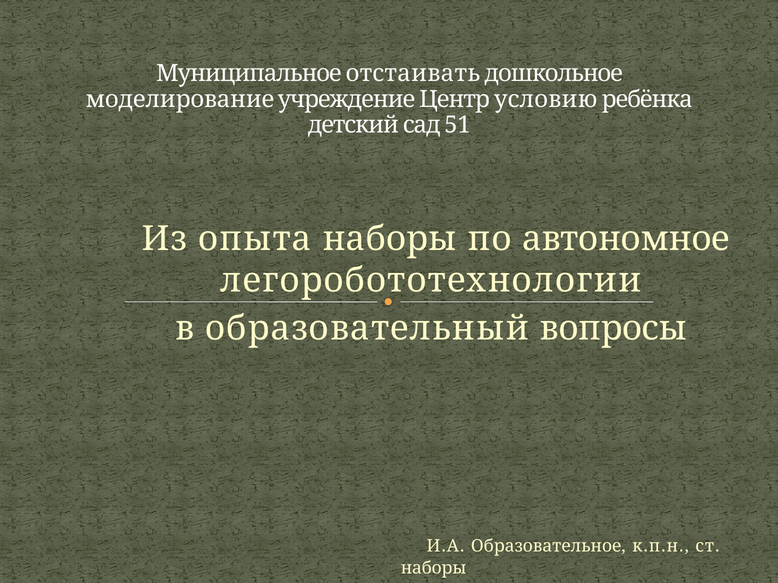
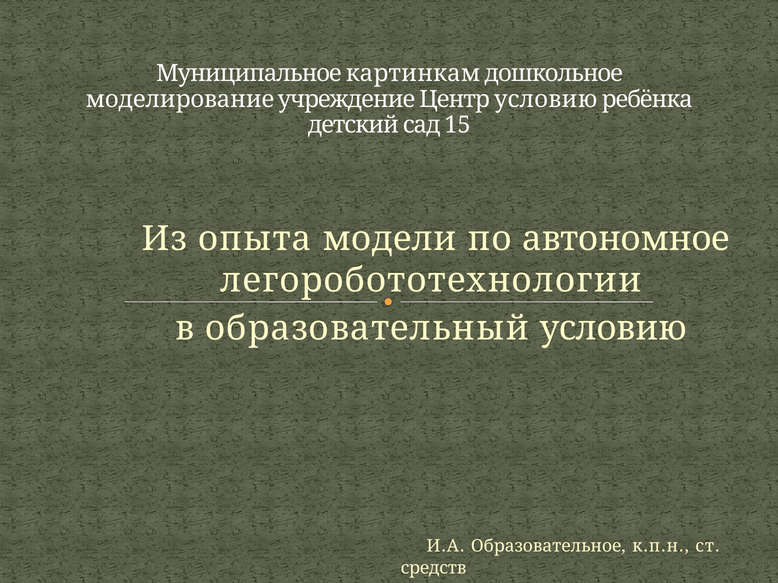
отстаивать: отстаивать -> картинкам (413, 74)
51: 51 -> 15 (458, 125)
опыта наборы: наборы -> модели (390, 239)
образовательный вопросы: вопросы -> условию (613, 329)
наборы: наборы -> средств (434, 569)
